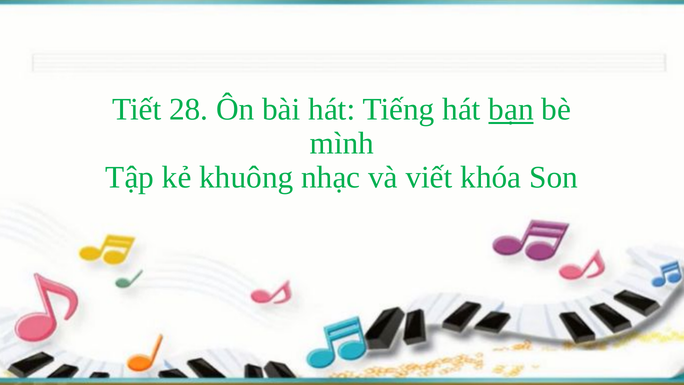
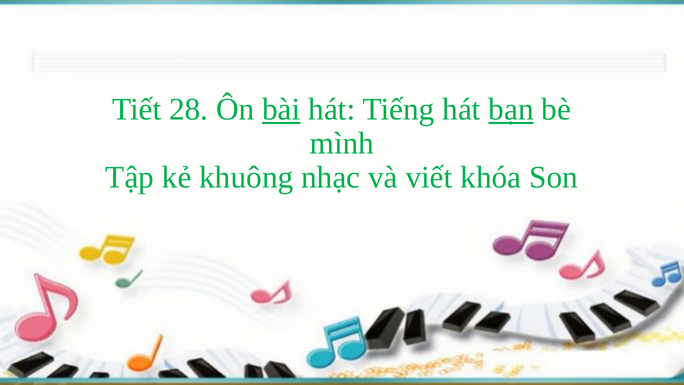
bài underline: none -> present (281, 109)
